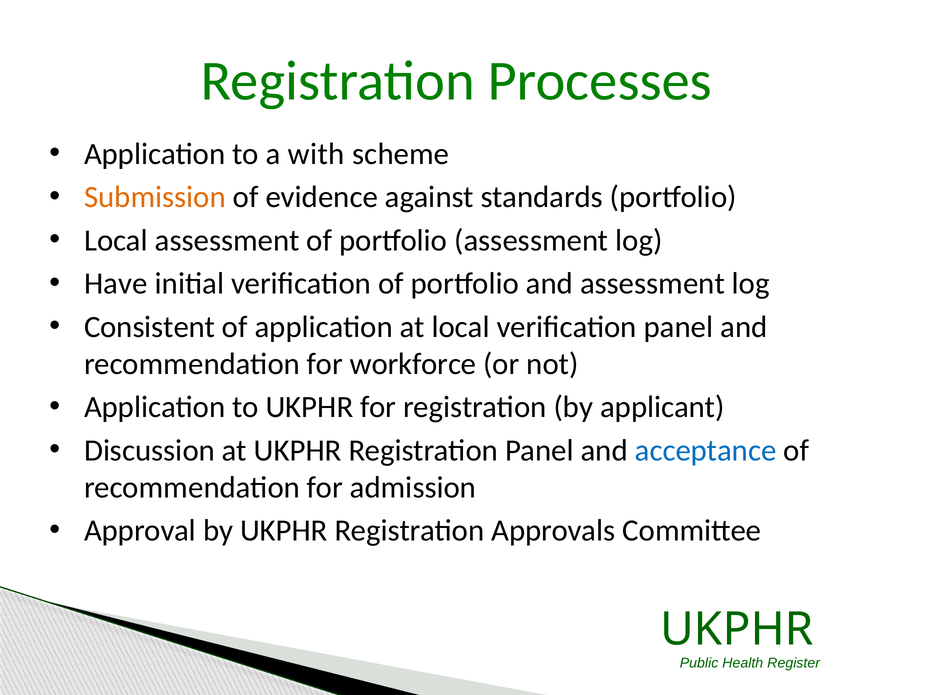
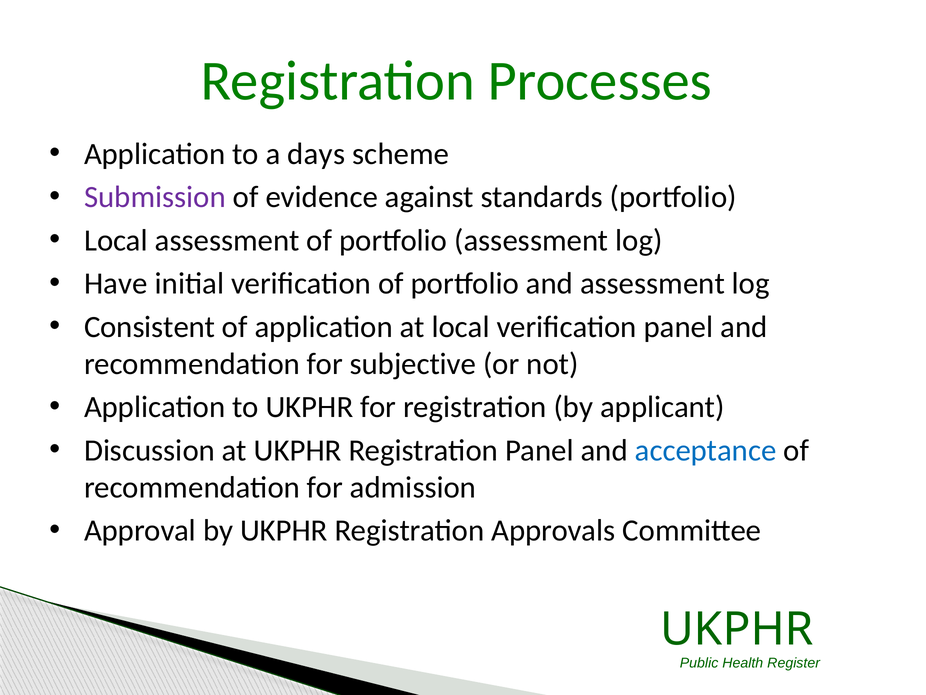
with: with -> days (316, 154)
Submission colour: orange -> purple (155, 197)
workforce: workforce -> subjective (413, 364)
